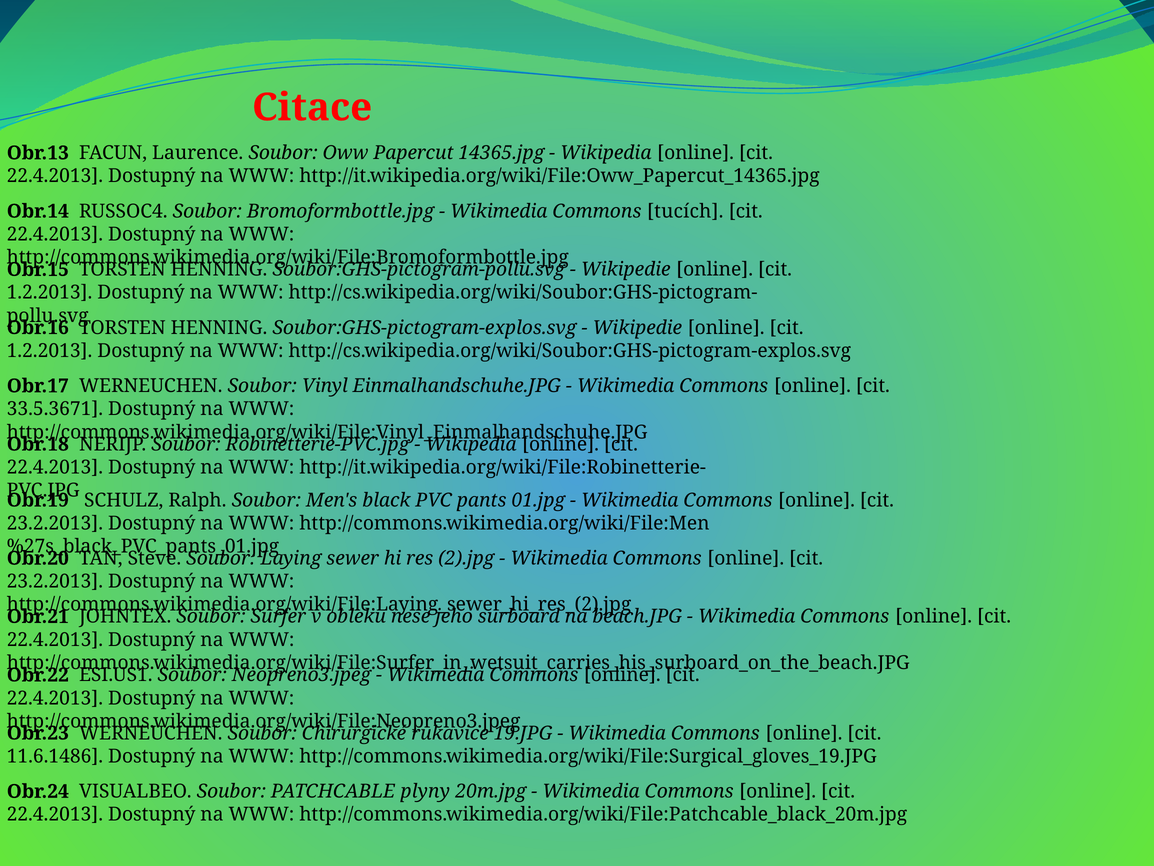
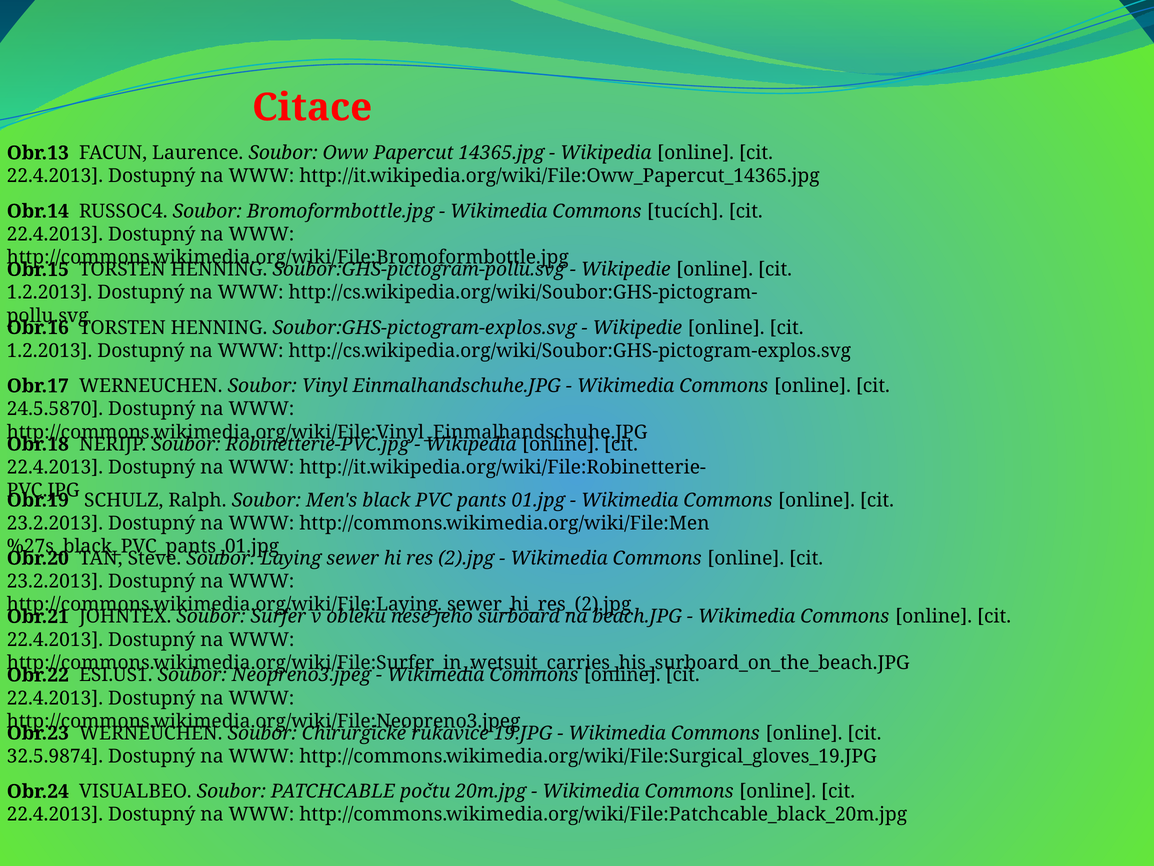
33.5.3671: 33.5.3671 -> 24.5.5870 (55, 409)
11.6.1486: 11.6.1486 -> 32.5.9874 (55, 756)
plyny: plyny -> počtu (425, 791)
